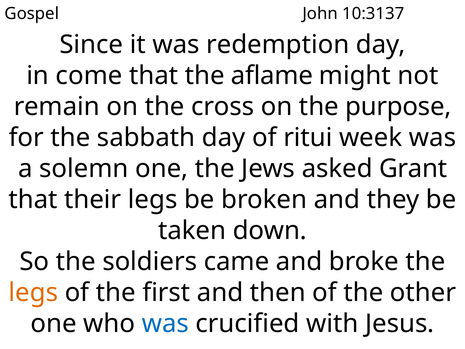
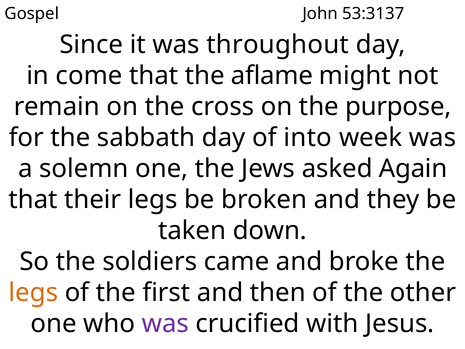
10:3137: 10:3137 -> 53:3137 (373, 14)
redemption: redemption -> throughout (278, 45)
ritui: ritui -> into (308, 138)
Grant: Grant -> Again (413, 169)
was colour: blue -> purple (165, 324)
